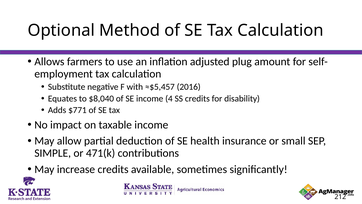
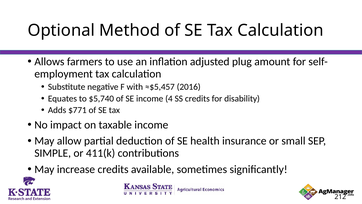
$8,040: $8,040 -> $5,740 (101, 98)
471(k: 471(k -> 411(k (101, 153)
